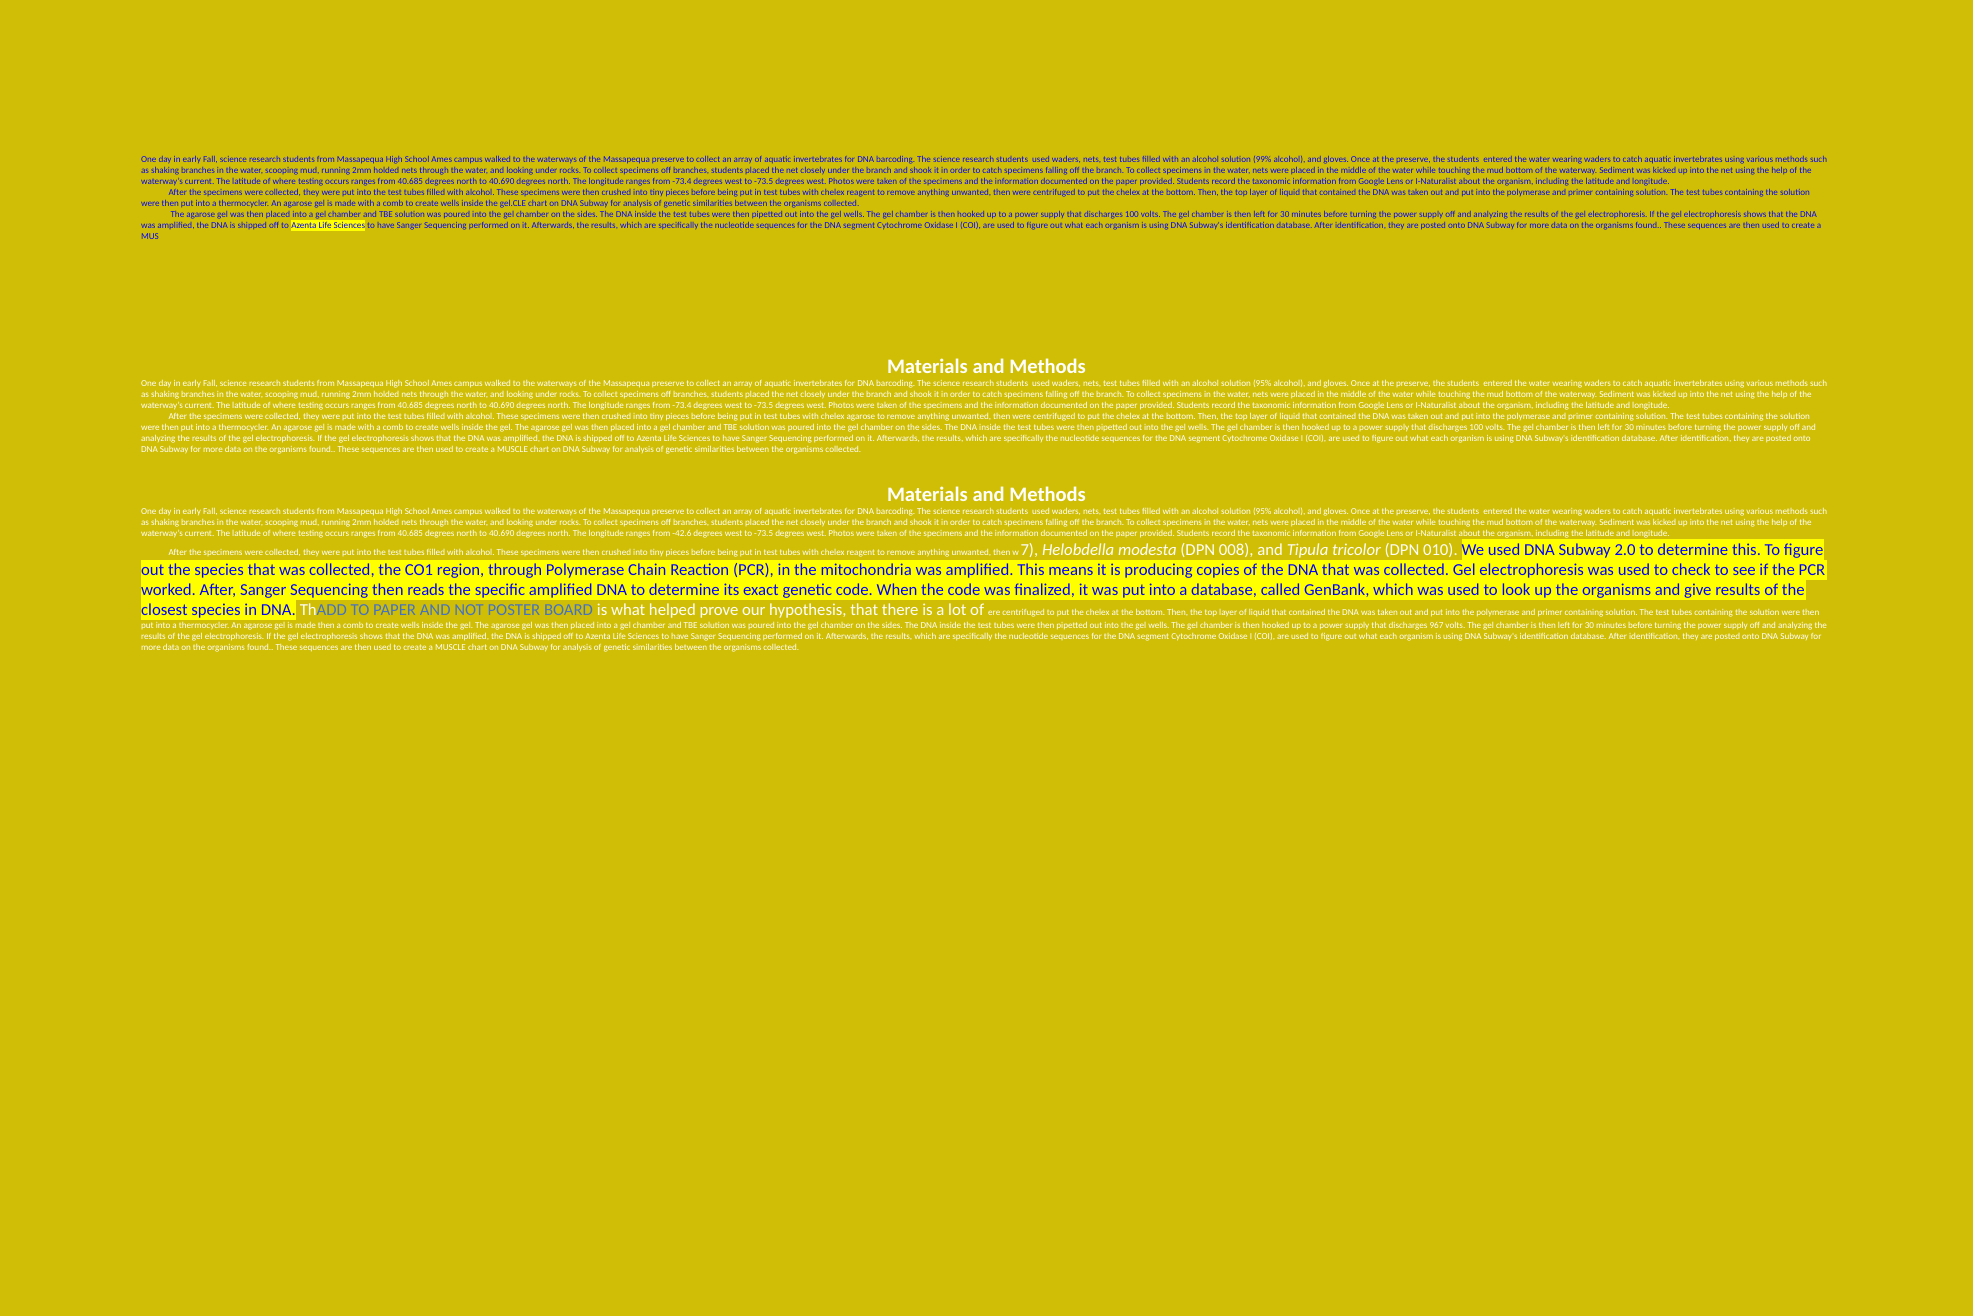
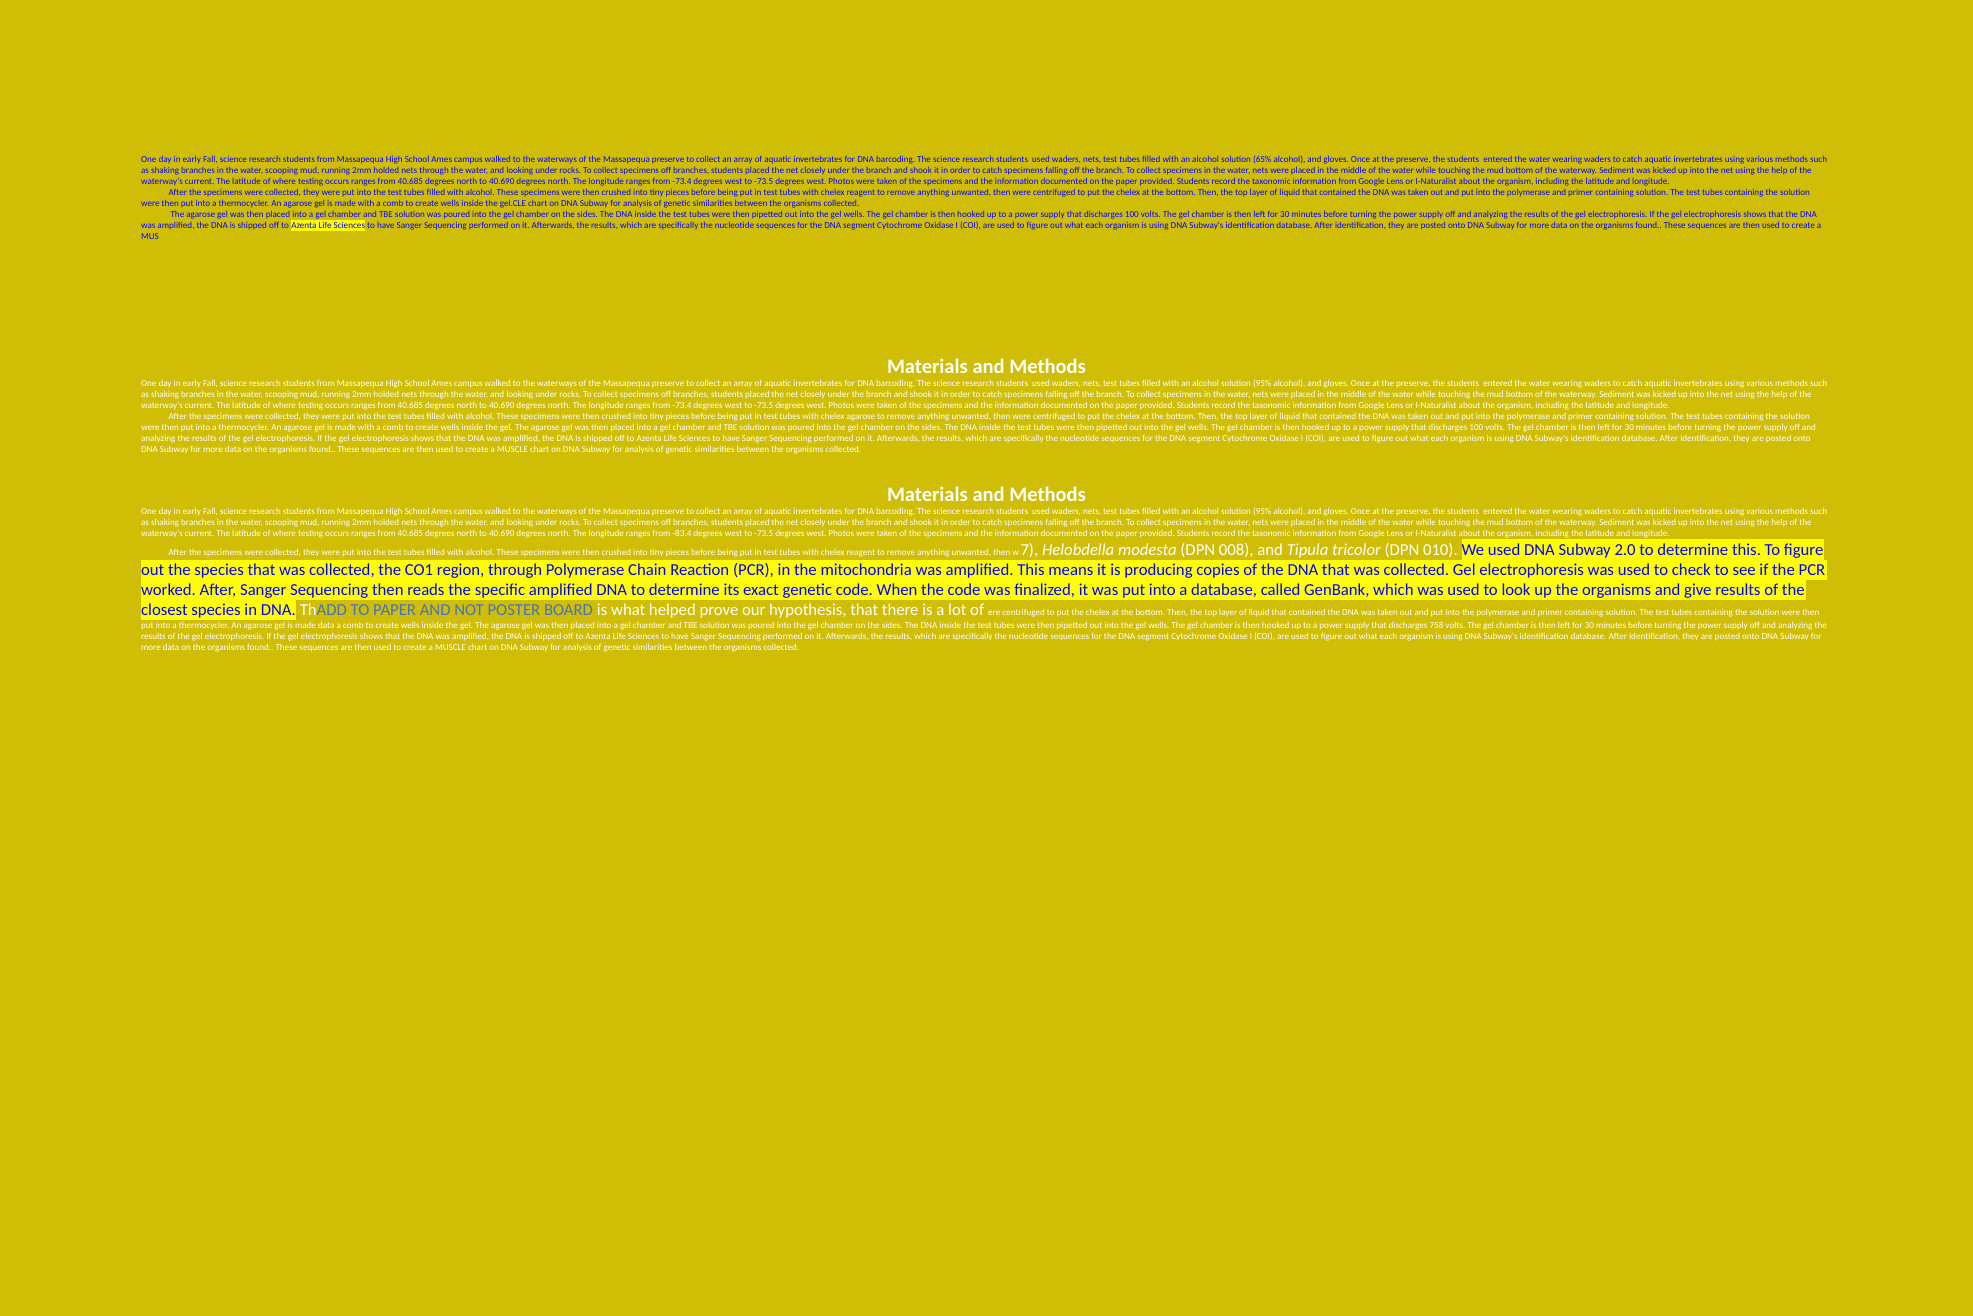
99%: 99% -> 65% (1262, 159)
-42.6: -42.6 -> -83.4 (682, 534)
made then: then -> data (326, 625)
967: 967 -> 758 (1437, 625)
